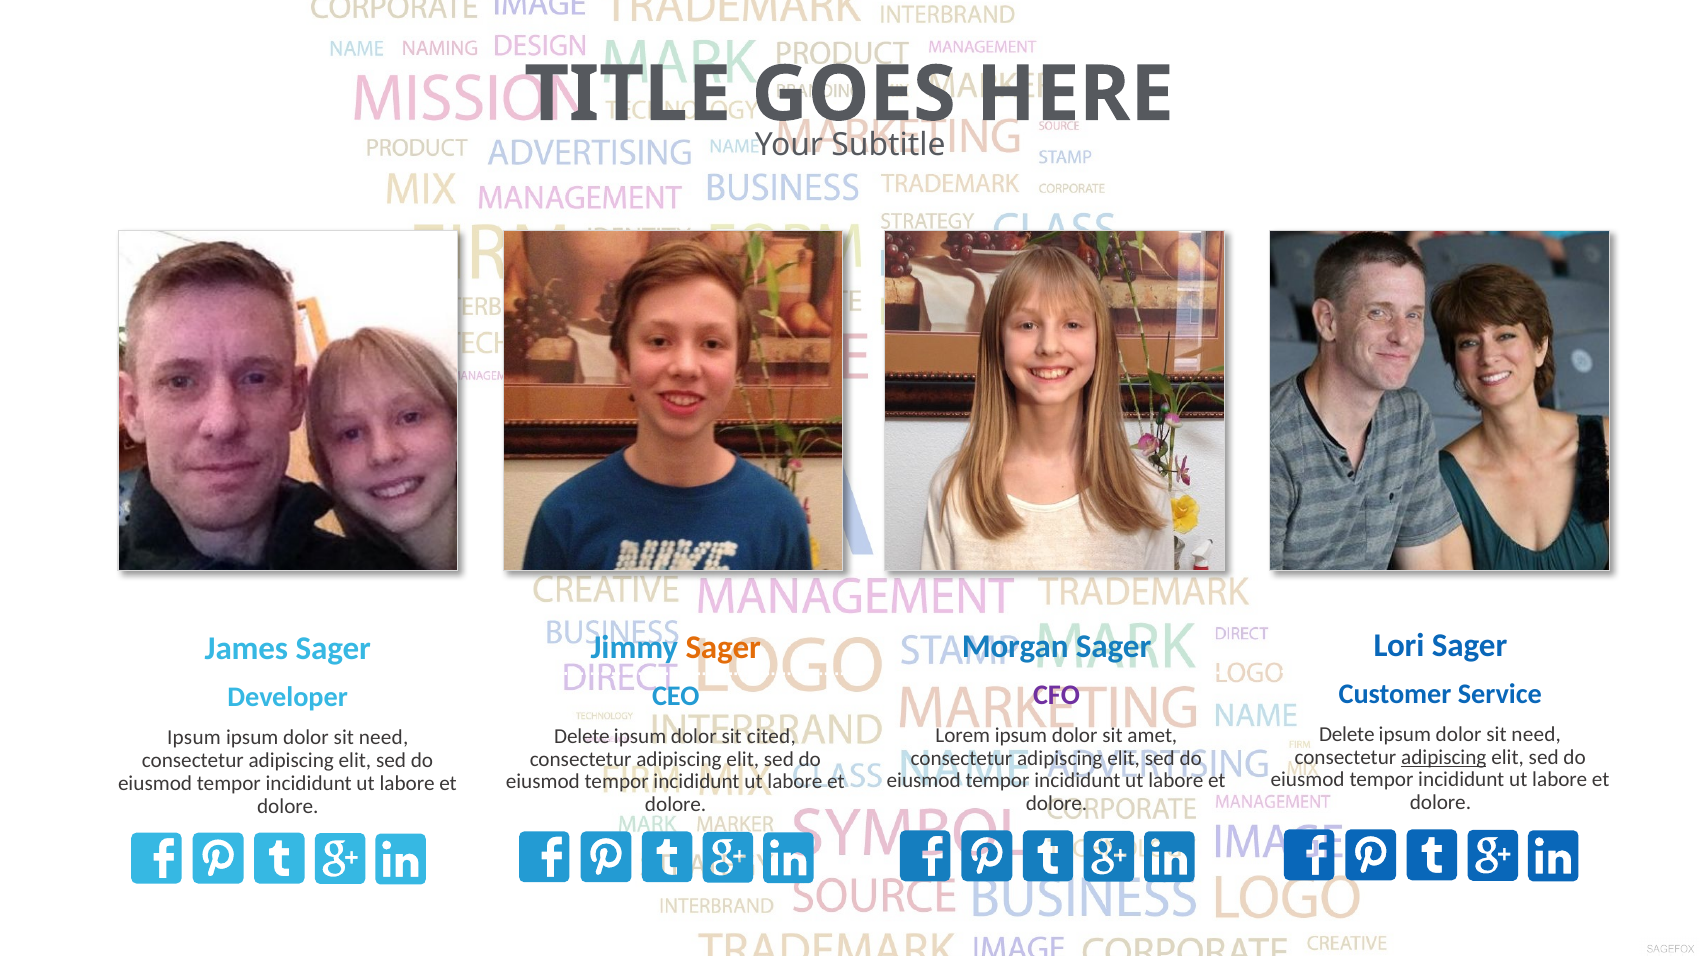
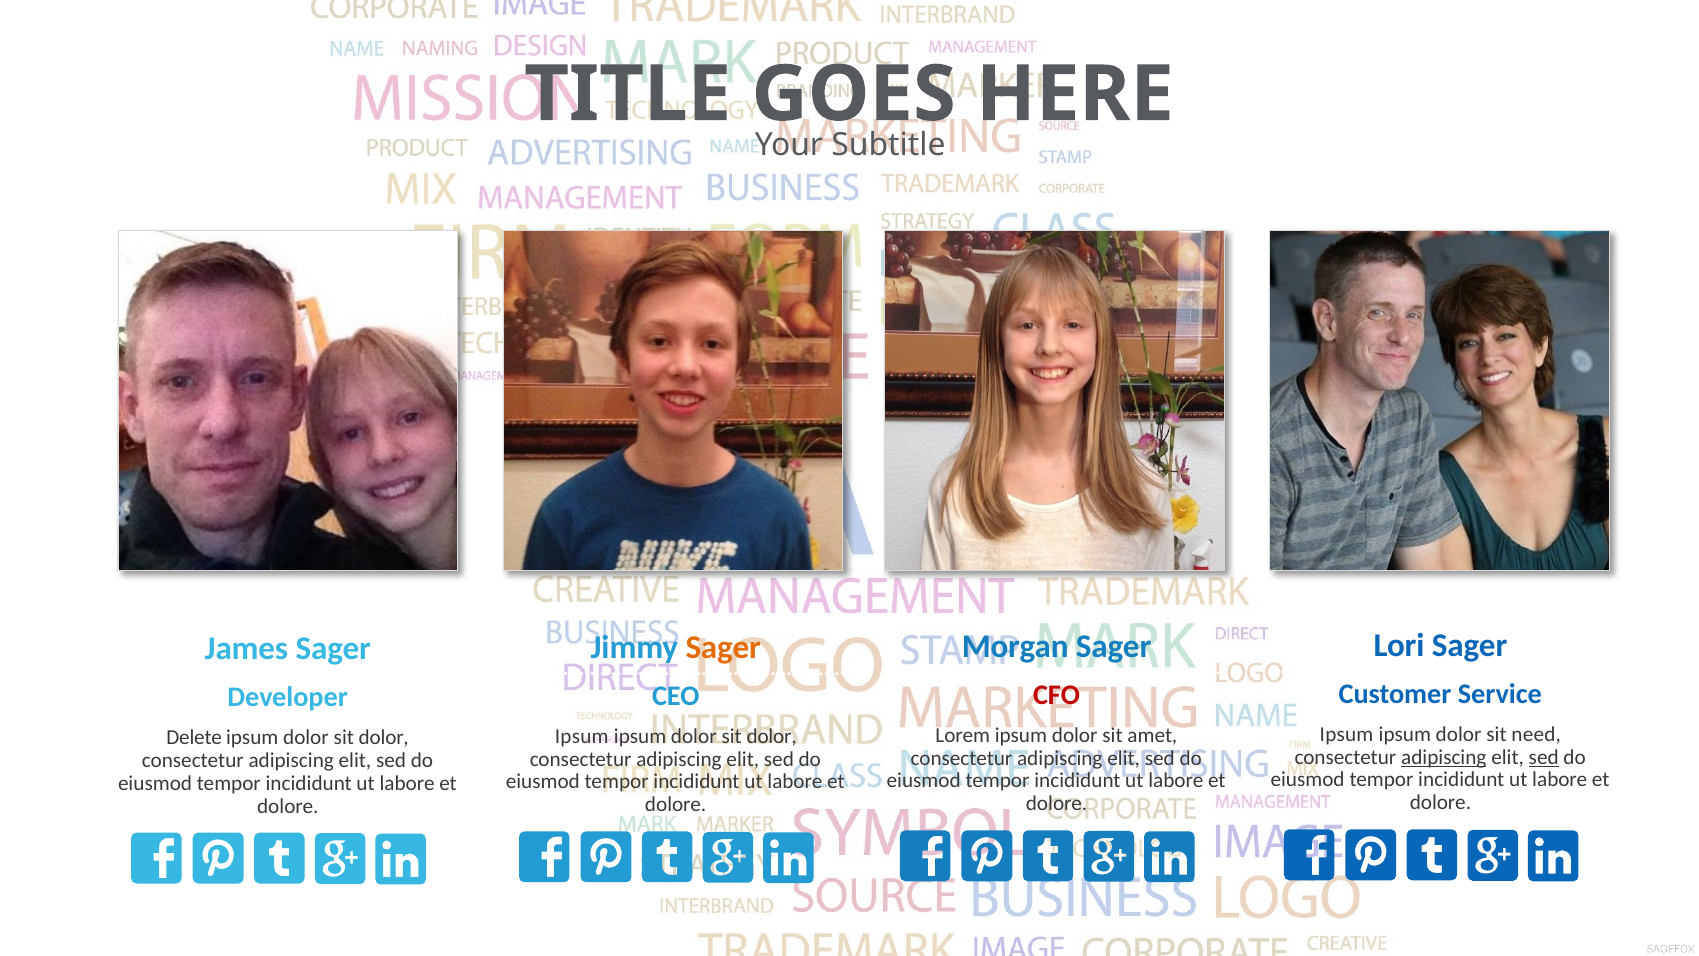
CFO colour: purple -> red (1057, 695)
Delete: Delete -> Ipsum (1347, 734)
Delete: Delete -> Ipsum (582, 736)
cited: cited -> dolor (772, 736)
Ipsum: Ipsum -> Delete (194, 737)
need: need -> dolor (384, 737)
sed underline: none -> present (1544, 757)
